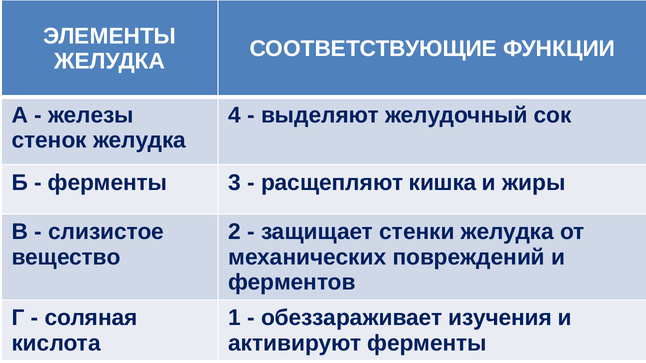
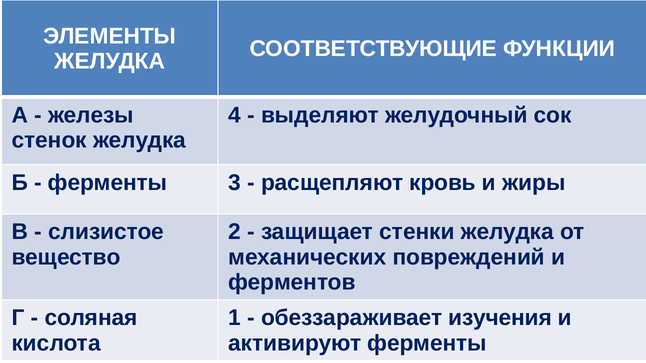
кишка: кишка -> кровь (443, 183)
